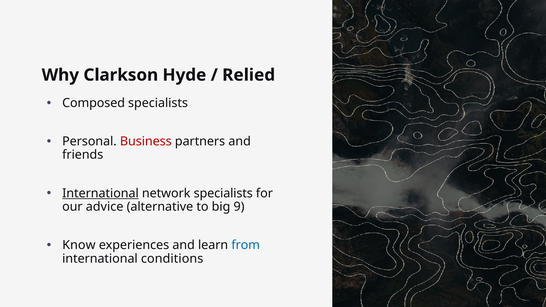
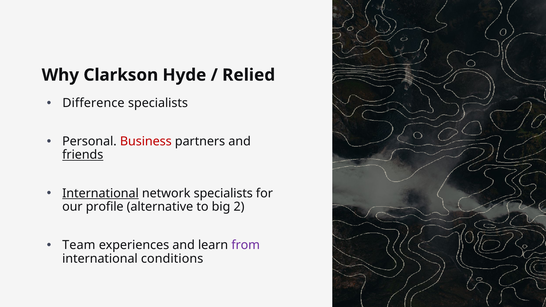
Composed: Composed -> Difference (93, 103)
friends underline: none -> present (83, 155)
advice: advice -> profile (105, 207)
9: 9 -> 2 (239, 207)
Know: Know -> Team (79, 245)
from colour: blue -> purple (246, 245)
